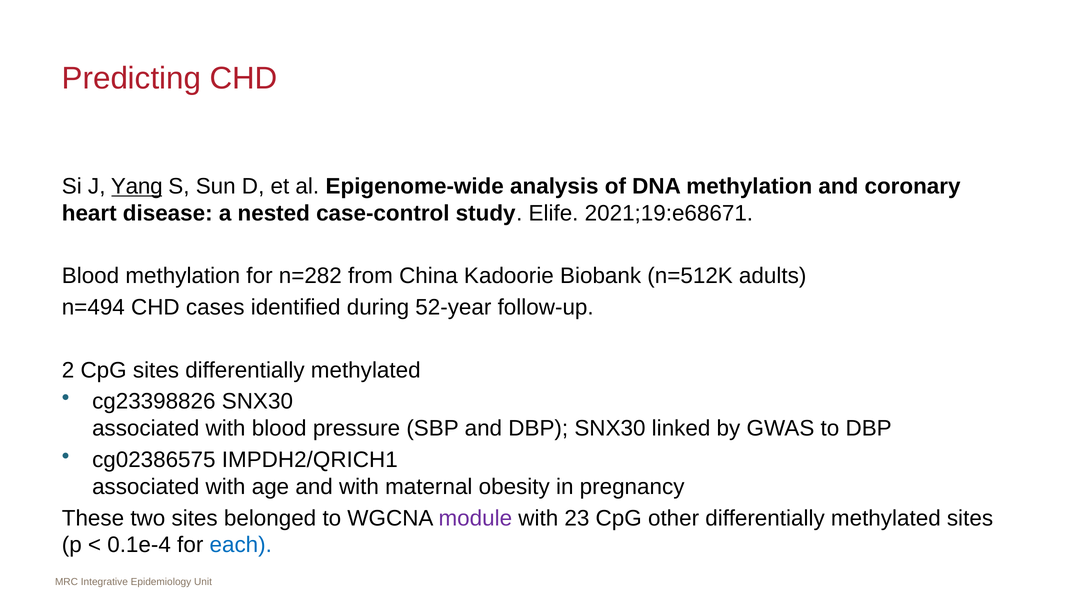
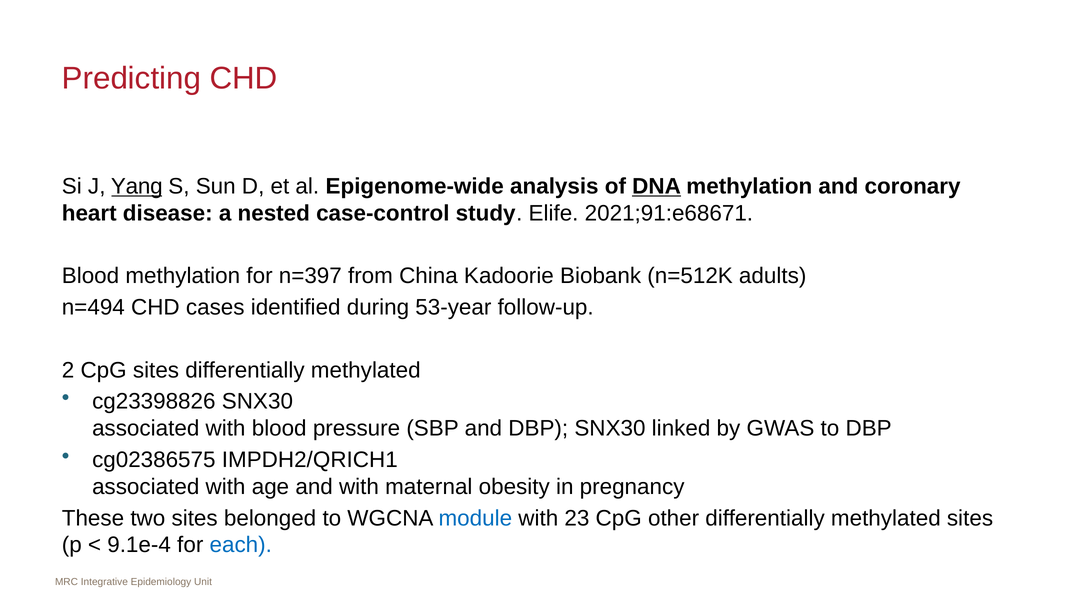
DNA underline: none -> present (657, 186)
2021;19:e68671: 2021;19:e68671 -> 2021;91:e68671 (669, 213)
n=282: n=282 -> n=397 (310, 276)
52-year: 52-year -> 53-year (453, 308)
module colour: purple -> blue (475, 518)
0.1e-4: 0.1e-4 -> 9.1e-4 (139, 545)
